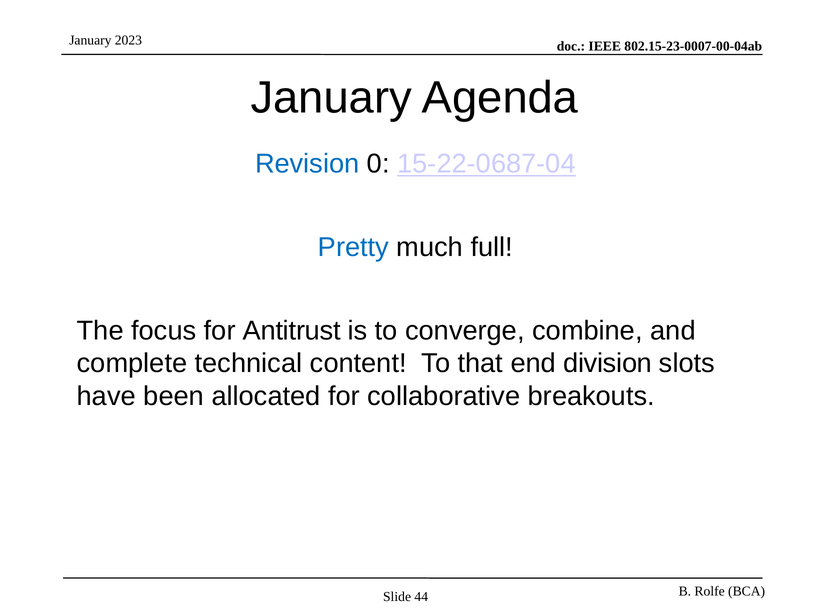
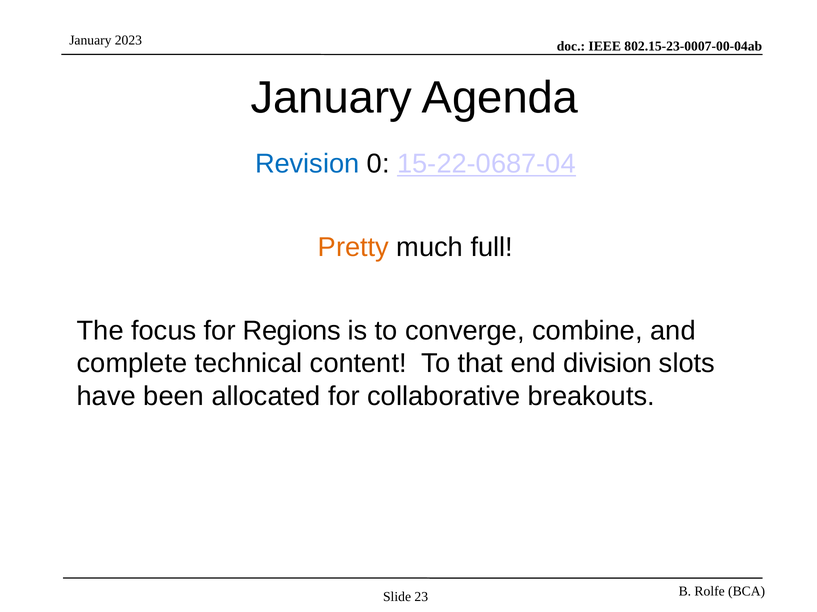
Pretty colour: blue -> orange (353, 248)
Antitrust: Antitrust -> Regions (292, 331)
44: 44 -> 23 (421, 597)
